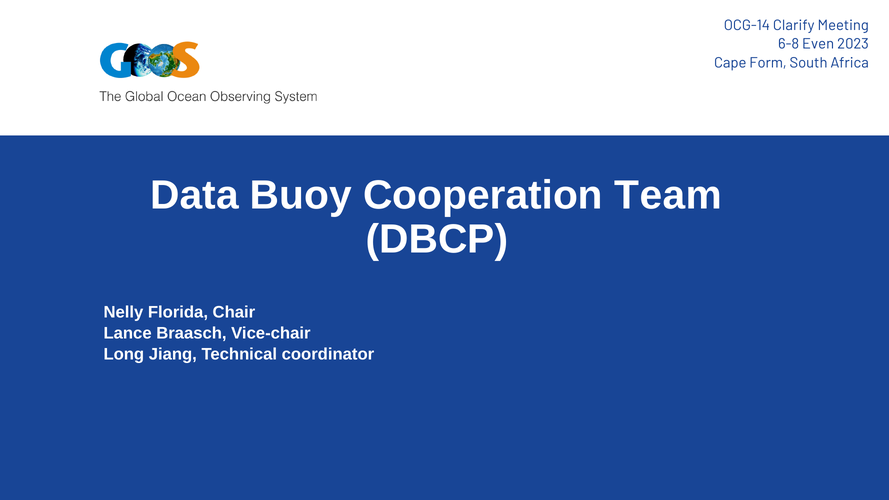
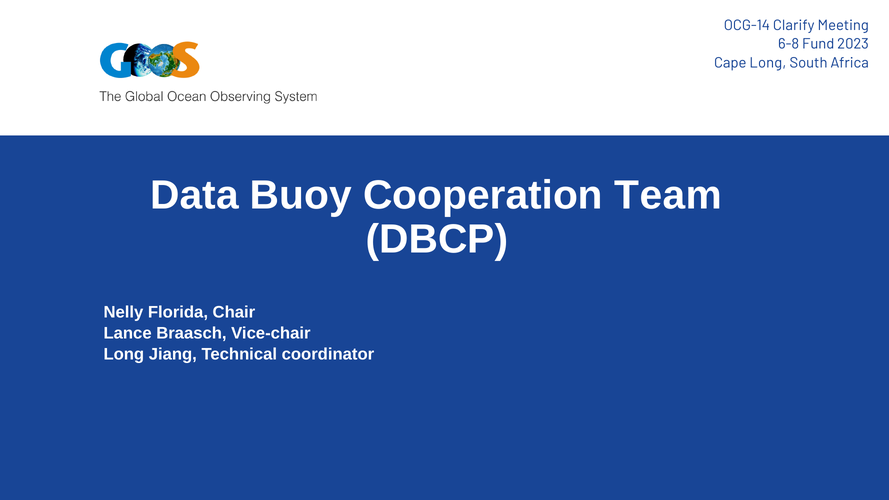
Even: Even -> Fund (818, 44)
Cape Form: Form -> Long (768, 63)
